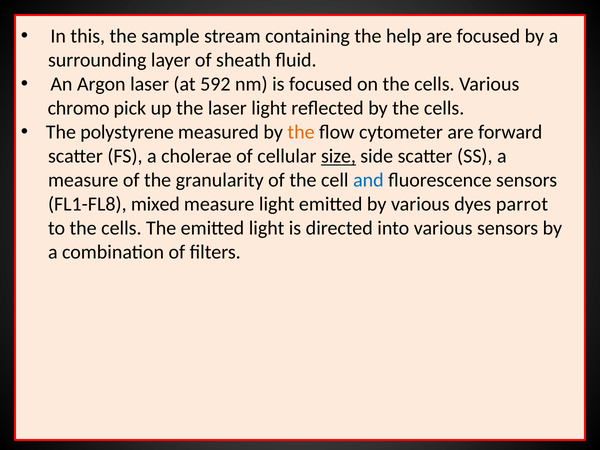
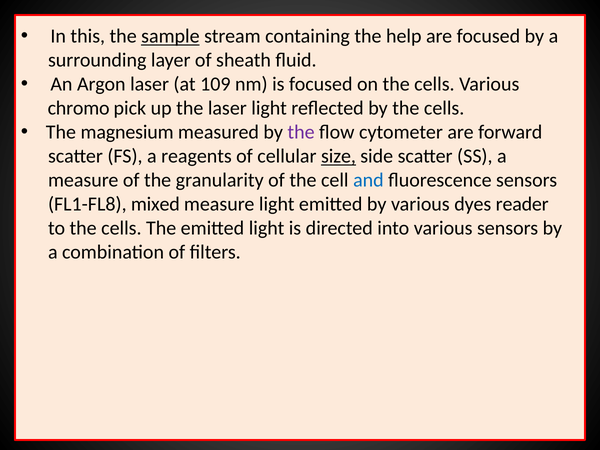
sample underline: none -> present (170, 36)
592: 592 -> 109 (215, 84)
polystyrene: polystyrene -> magnesium (127, 132)
the colour: orange -> purple (301, 132)
cholerae: cholerae -> reagents (196, 156)
parrot: parrot -> reader (522, 204)
